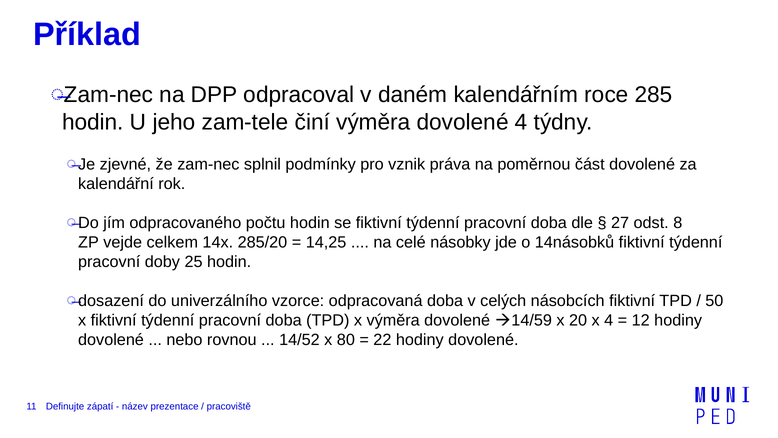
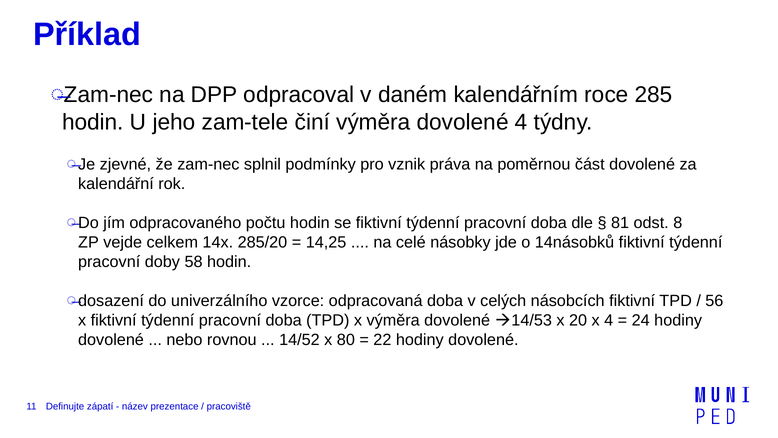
27: 27 -> 81 (620, 223)
25: 25 -> 58 (194, 262)
50: 50 -> 56 (714, 301)
14/59: 14/59 -> 14/53 (532, 320)
12: 12 -> 24 (641, 320)
